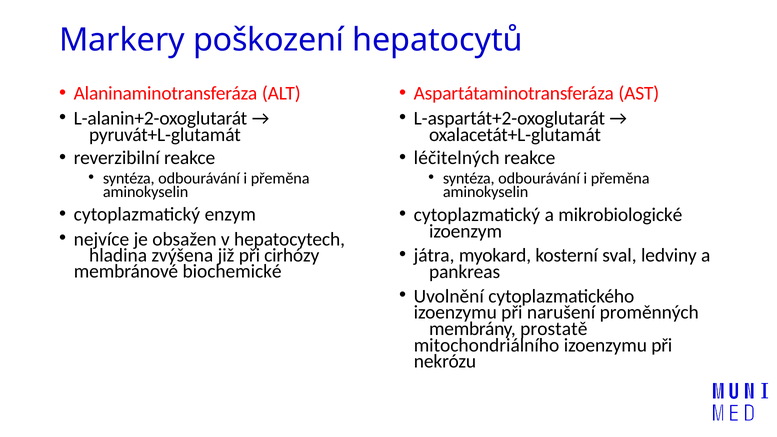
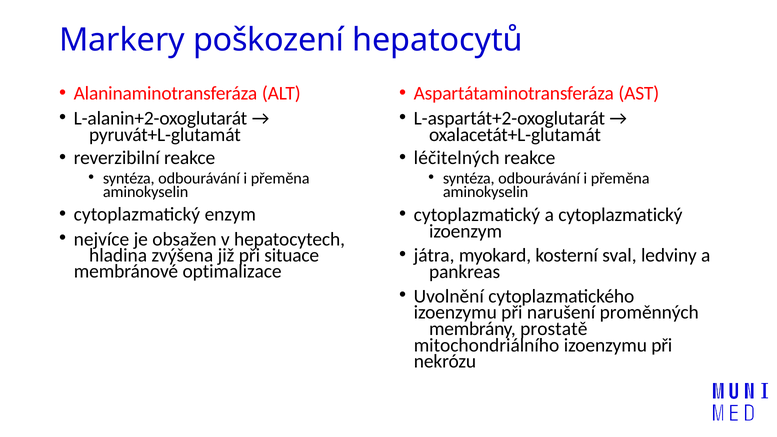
a mikrobiologické: mikrobiologické -> cytoplazmatický (620, 215)
cirhózy: cirhózy -> situace (292, 256)
biochemické: biochemické -> optimalizace (232, 271)
